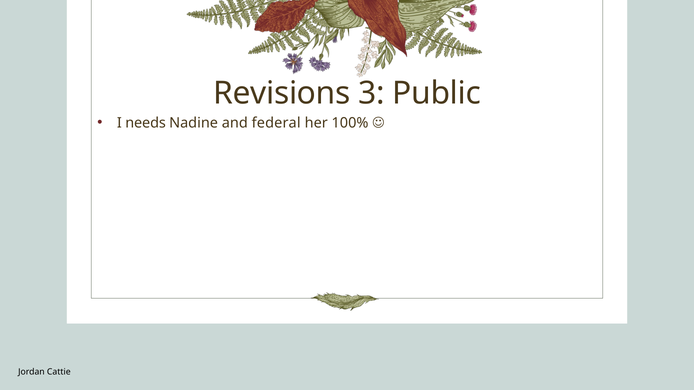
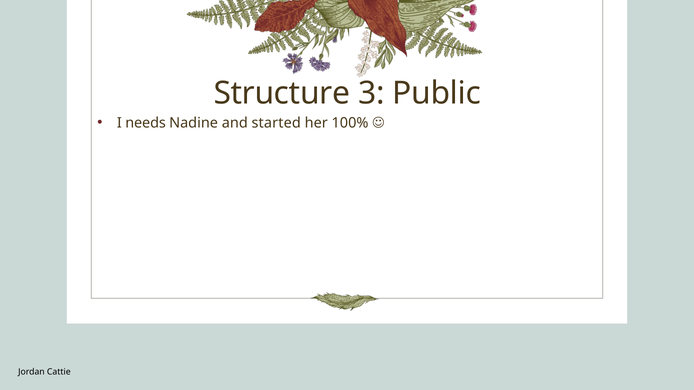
Revisions: Revisions -> Structure (282, 93)
federal: federal -> started (276, 123)
